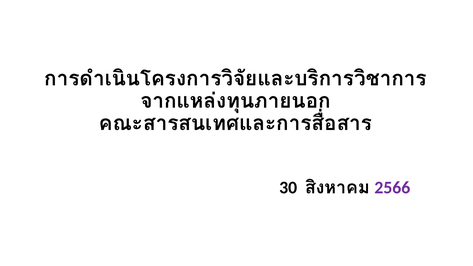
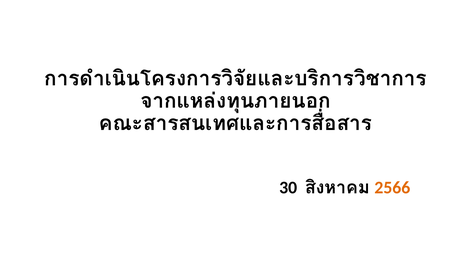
2566 colour: purple -> orange (392, 188)
